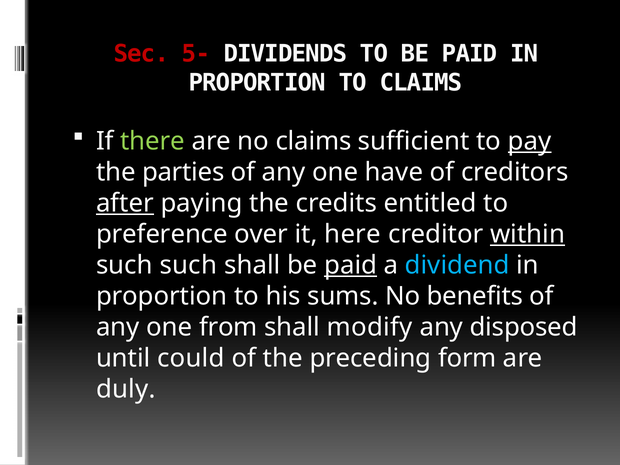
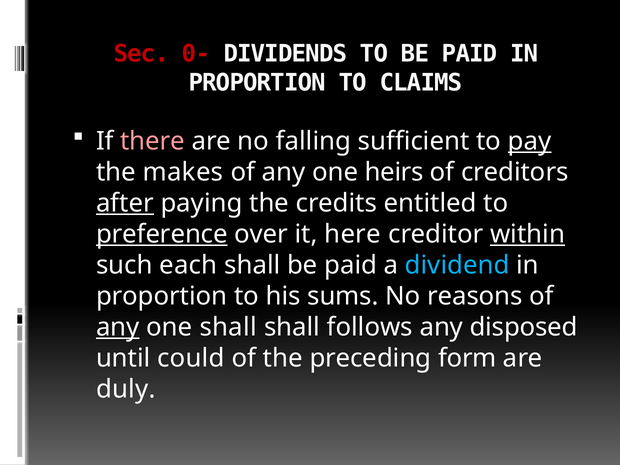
5-: 5- -> 0- (196, 54)
there colour: light green -> pink (153, 141)
no claims: claims -> falling (313, 141)
parties: parties -> makes (183, 172)
have: have -> heirs (394, 172)
preference underline: none -> present (162, 234)
such such: such -> each (188, 265)
paid underline: present -> none (351, 265)
benefits: benefits -> reasons (475, 296)
any underline: none -> present (118, 327)
one from: from -> shall (228, 327)
modify: modify -> follows (370, 327)
